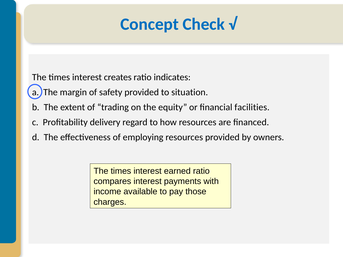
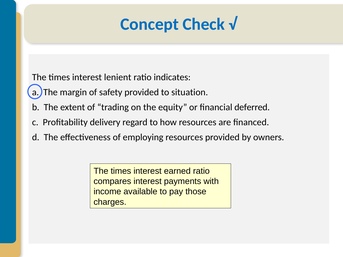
creates: creates -> lenient (118, 77)
facilities: facilities -> deferred (252, 107)
